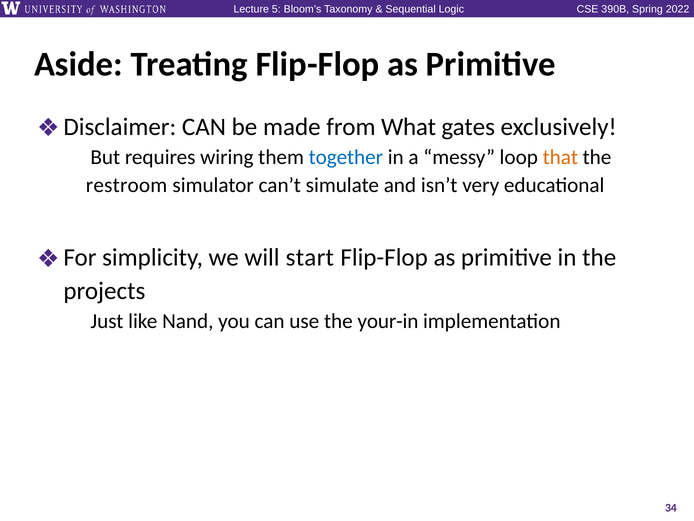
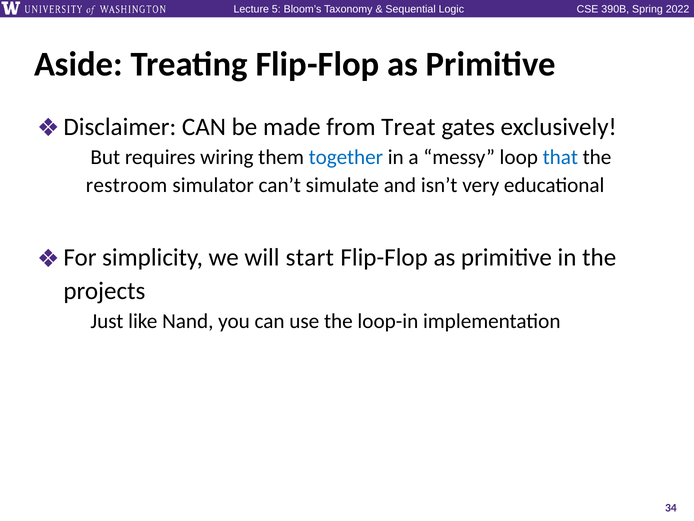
What: What -> Treat (408, 127)
that colour: orange -> blue (560, 157)
your-in: your-in -> loop-in (388, 321)
